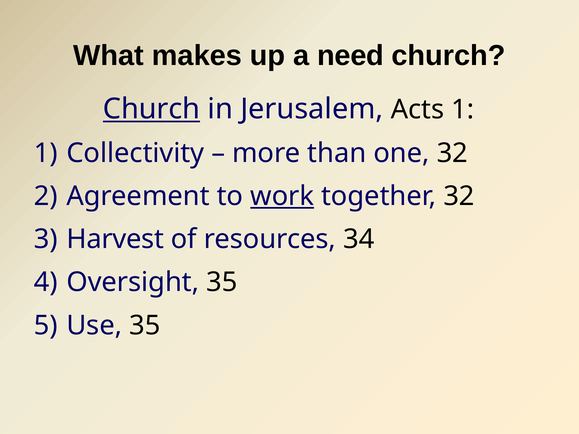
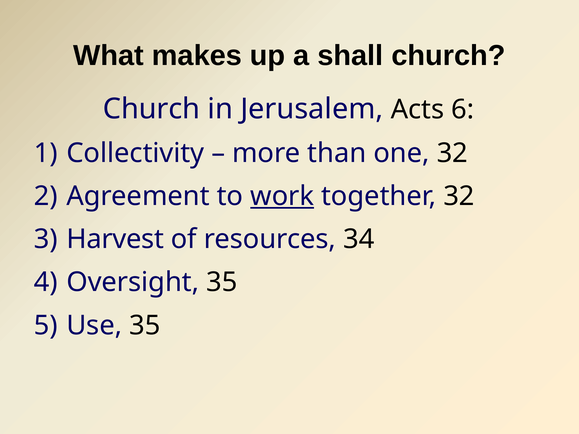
need: need -> shall (350, 56)
Church underline: present -> none (151, 109)
Acts 1: 1 -> 6 (463, 110)
